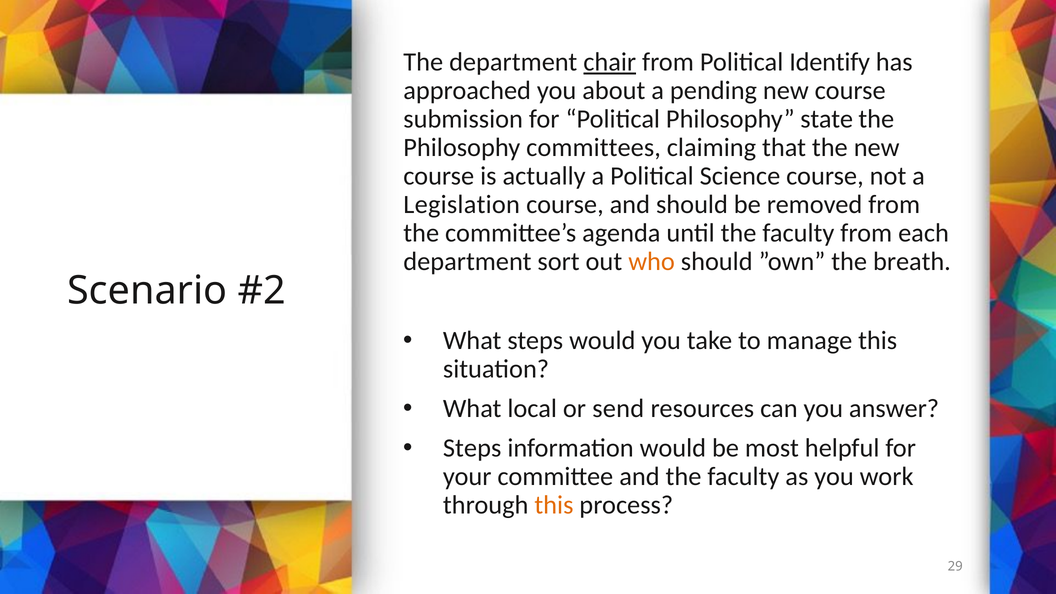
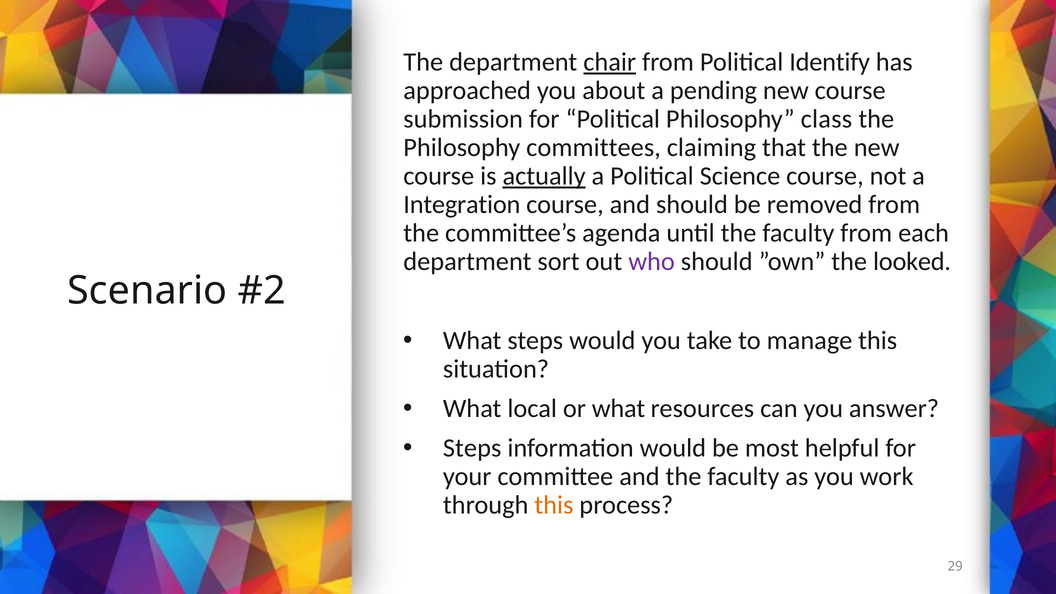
state: state -> class (826, 119)
actually underline: none -> present (544, 176)
Legislation: Legislation -> Integration (462, 205)
who colour: orange -> purple (652, 262)
breath: breath -> looked (912, 262)
or send: send -> what (619, 409)
